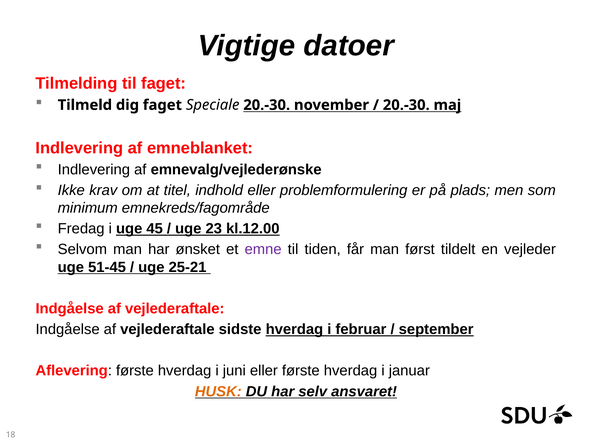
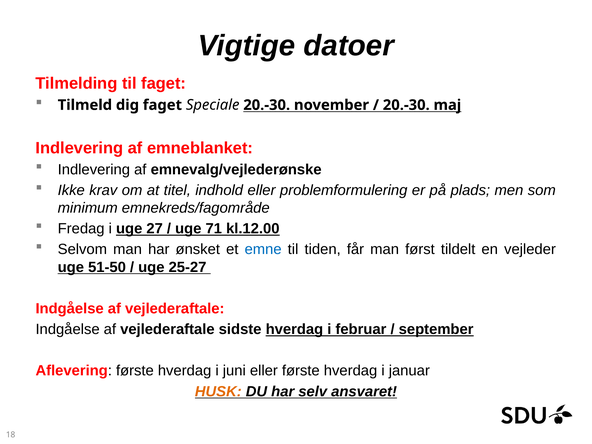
45: 45 -> 27 (155, 229)
23: 23 -> 71 (214, 229)
emne colour: purple -> blue (263, 249)
51-45: 51-45 -> 51-50 (107, 267)
25-21: 25-21 -> 25-27 (188, 267)
